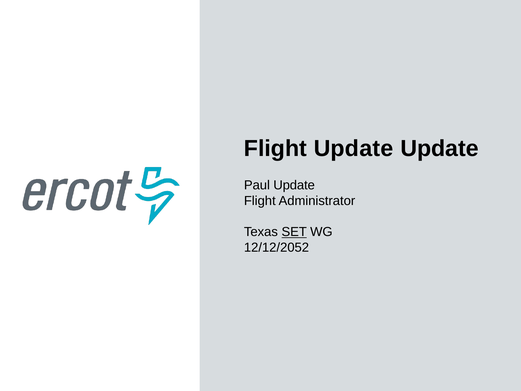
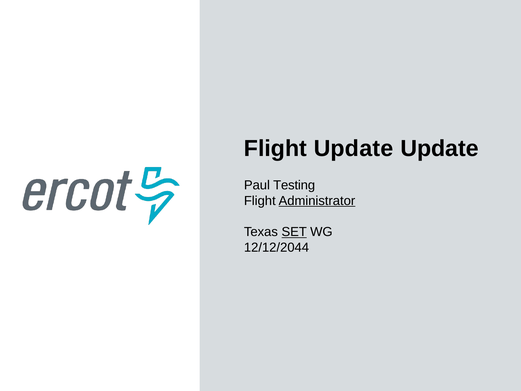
Paul Update: Update -> Testing (294, 185)
Administrator underline: none -> present (317, 201)
12/12/2052: 12/12/2052 -> 12/12/2044 (276, 247)
